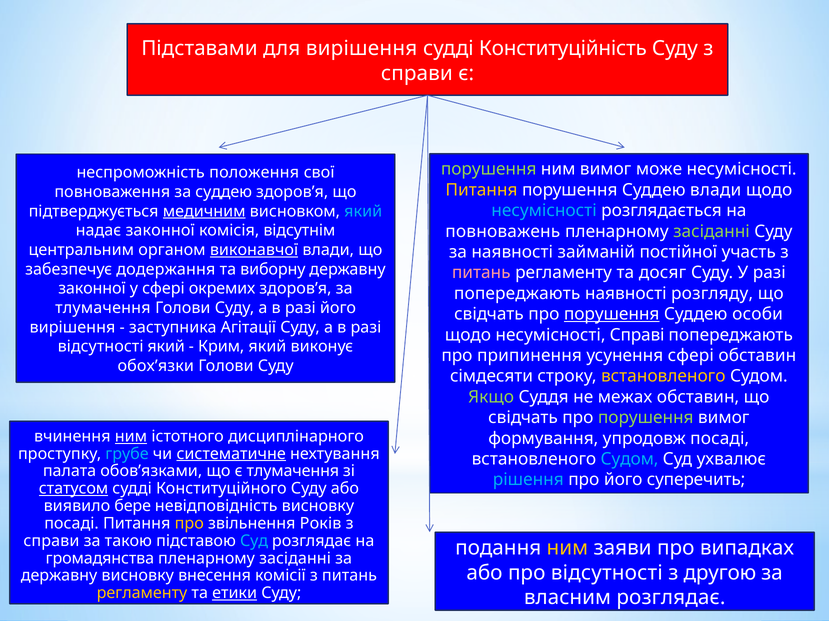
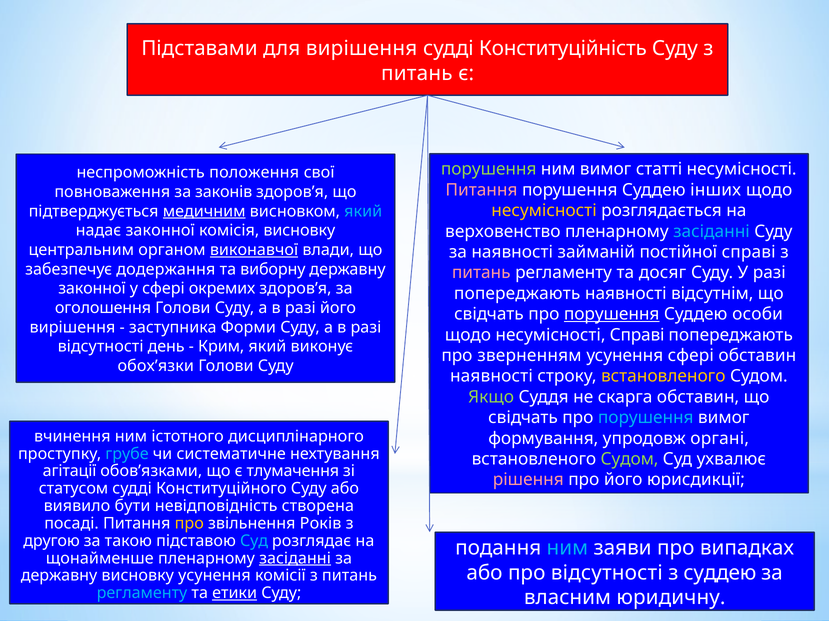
справи: справи -> питань (417, 73)
може: може -> статті (659, 169)
Питання colour: yellow -> pink (481, 190)
Суддею влади: влади -> інших (716, 190)
за суддею: суддею -> законів (224, 192)
несумісності colour: light blue -> yellow (544, 211)
комісія відсутнім: відсутнім -> висновку (299, 231)
повноважень: повноважень -> верховенство (503, 232)
засіданні colour: light green -> light blue (711, 232)
постійної участь: участь -> справі (749, 252)
розгляду: розгляду -> відсутнім (712, 294)
тлумачення: тлумачення -> оголошення (103, 308)
Агітації: Агітації -> Форми (248, 328)
відсутності який: який -> день (166, 347)
припинення: припинення -> зверненням (529, 356)
сімдесяти: сімдесяти -> наявності (491, 377)
межах: межах -> скарга (625, 397)
порушення colour: light green -> light blue (646, 418)
ним underline: present -> none (131, 437)
упродовж посаді: посаді -> органі (720, 439)
систематичне underline: present -> none (231, 454)
Судом colour: light blue -> light green (629, 460)
палата: палата -> агітації (70, 472)
рішення colour: light blue -> pink (528, 480)
суперечить: суперечить -> юрисдикції (696, 480)
статусом underline: present -> none (74, 489)
бере: бере -> бути (132, 507)
невідповідність висновку: висновку -> створена (318, 507)
справи: справи -> другою (52, 541)
ним colour: yellow -> light blue (567, 549)
громадянства: громадянства -> щонайменше (100, 559)
засіданні underline: none -> present (295, 559)
з другою: другою -> суддею (720, 573)
висновку внесення: внесення -> усунення (214, 576)
регламенту colour: yellow -> light blue (142, 594)
власним розглядає: розглядає -> юридичну (671, 598)
